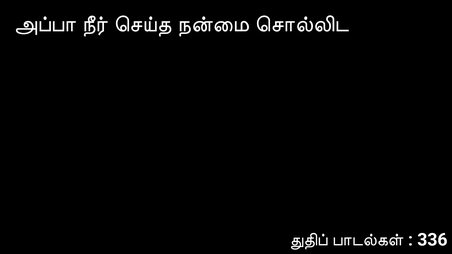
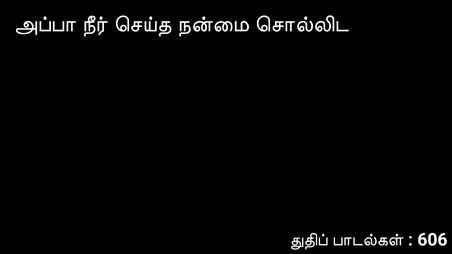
336: 336 -> 606 (432, 240)
